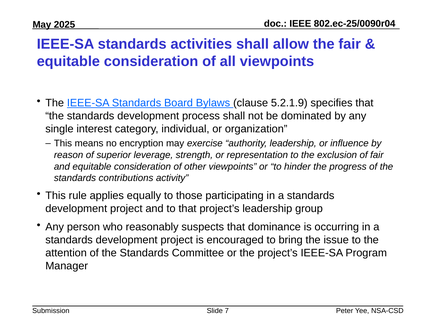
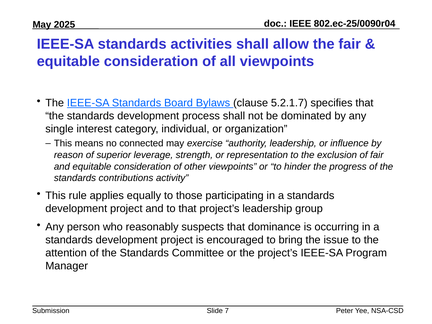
5.2.1.9: 5.2.1.9 -> 5.2.1.7 (289, 103)
encryption: encryption -> connected (141, 143)
